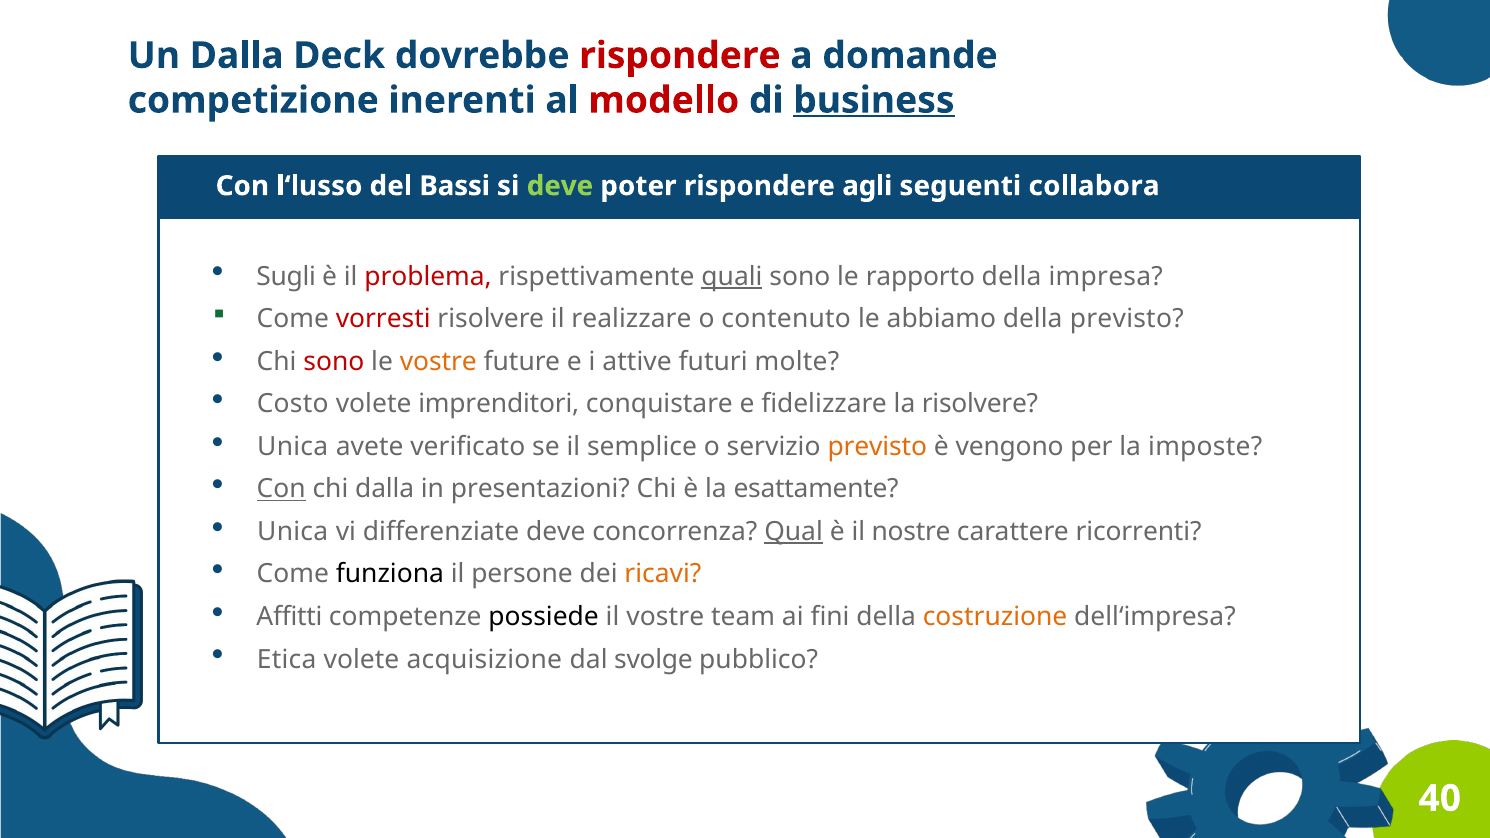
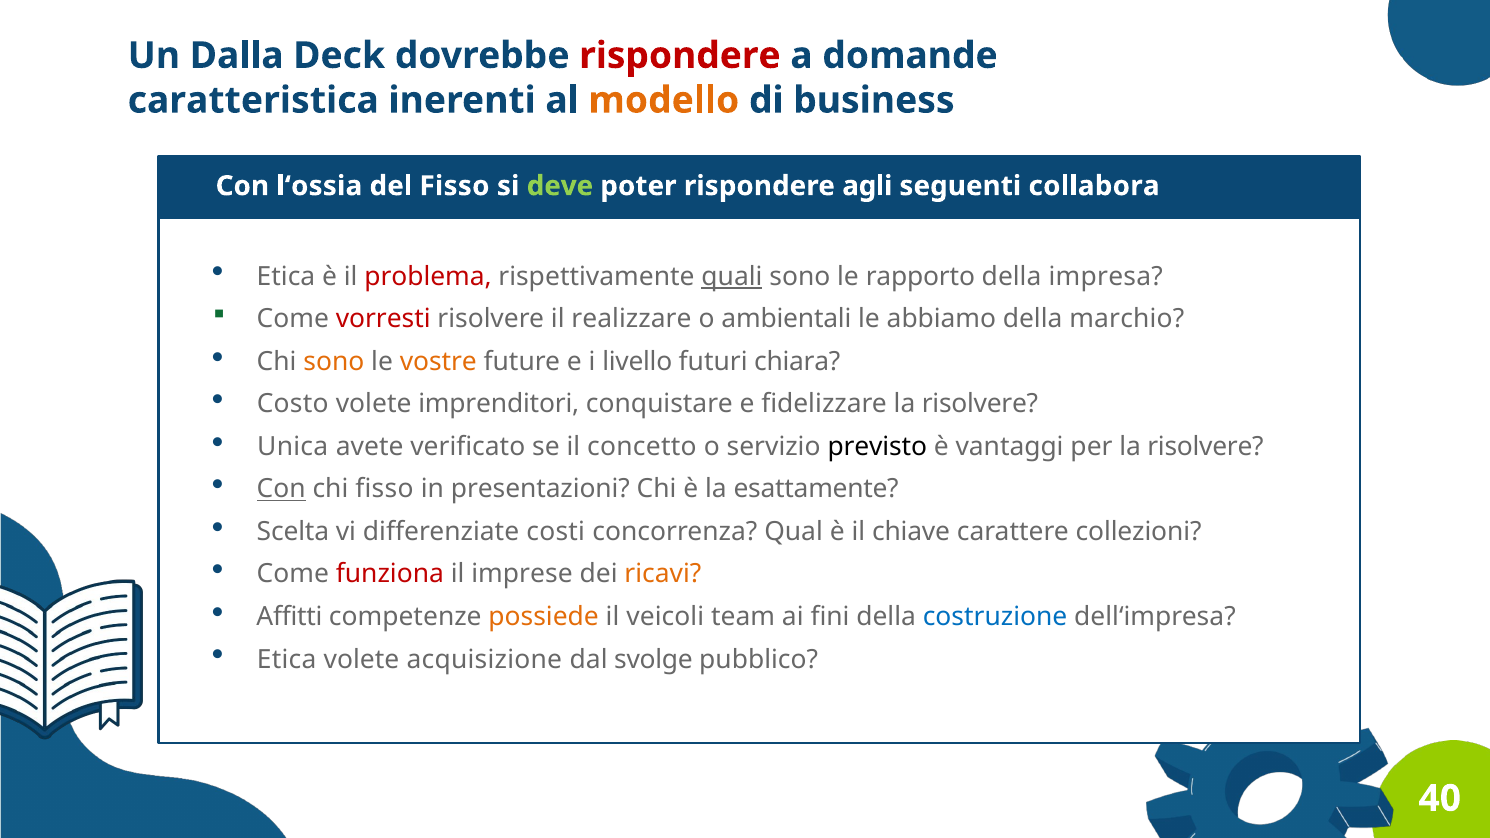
competizione: competizione -> caratteristica (253, 100)
modello colour: red -> orange (664, 100)
business underline: present -> none (874, 100)
l‘lusso: l‘lusso -> l‘ossia (319, 186)
del Bassi: Bassi -> Fisso (454, 186)
Sugli: Sugli -> Etica (286, 277)
contenuto: contenuto -> ambientali (786, 319)
della previsto: previsto -> marchio (1127, 319)
sono colour: red -> orange (334, 362)
attive: attive -> livello (637, 362)
molte: molte -> chiara (797, 362)
semplice: semplice -> concetto (642, 447)
previsto colour: orange -> black (877, 447)
vengono: vengono -> vantaggi (1010, 447)
per la imposte: imposte -> risolvere (1205, 447)
chi dalla: dalla -> fisso (384, 489)
Unica: Unica -> Scelta (293, 532)
differenziate deve: deve -> costi (556, 532)
Qual underline: present -> none (794, 532)
nostre: nostre -> chiave (911, 532)
ricorrenti: ricorrenti -> collezioni (1139, 532)
funziona colour: black -> red (390, 574)
persone: persone -> imprese (522, 574)
possiede colour: black -> orange (544, 617)
il vostre: vostre -> veicoli (665, 617)
costruzione colour: orange -> blue (995, 617)
